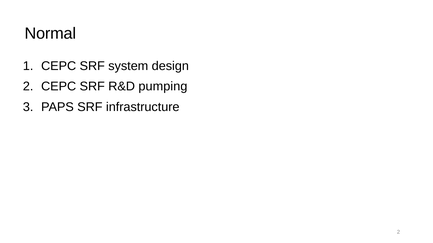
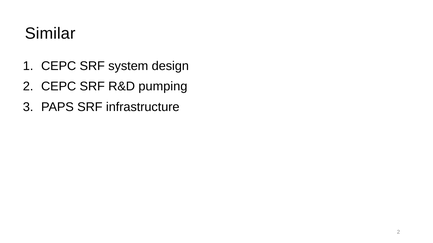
Normal: Normal -> Similar (50, 34)
